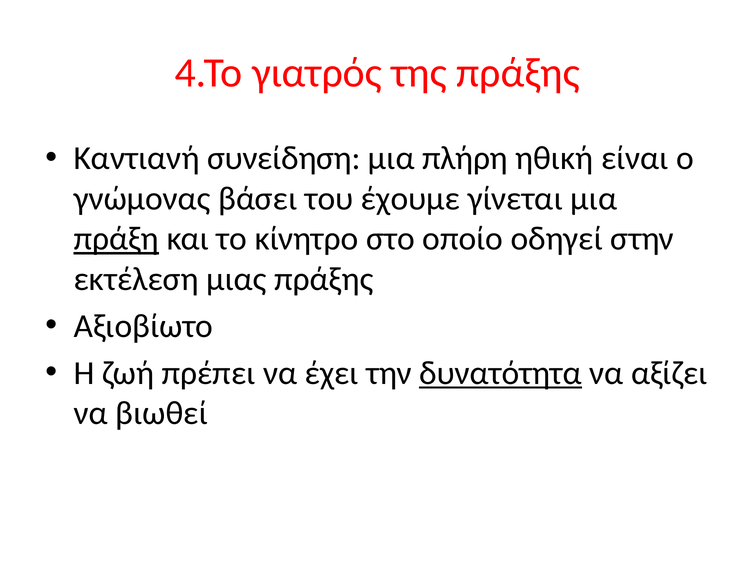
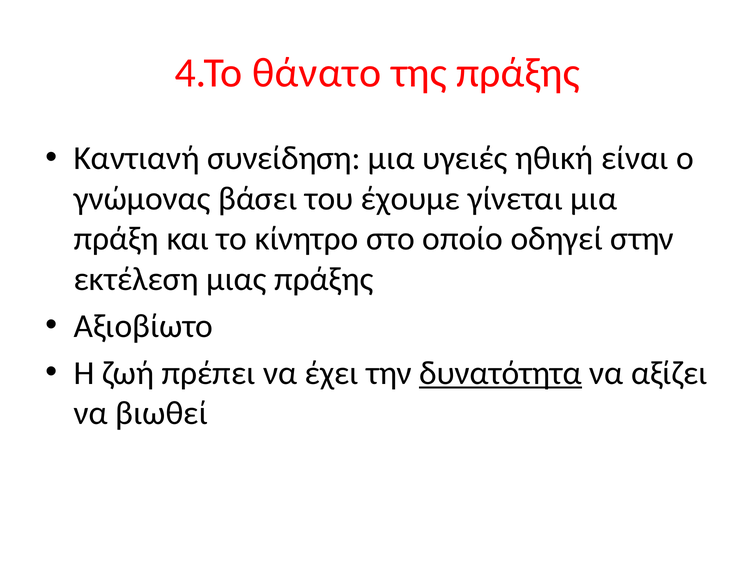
γιατρός: γιατρός -> θάνατο (317, 73)
πλήρη: πλήρη -> υγειές (465, 158)
πράξη underline: present -> none (116, 239)
